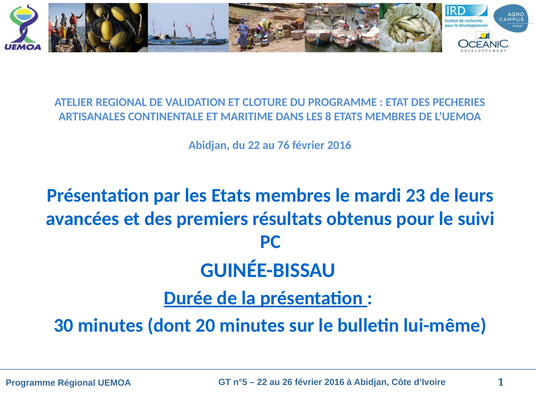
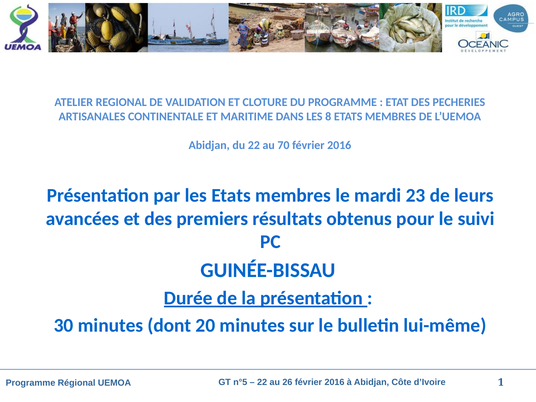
76: 76 -> 70 (283, 145)
